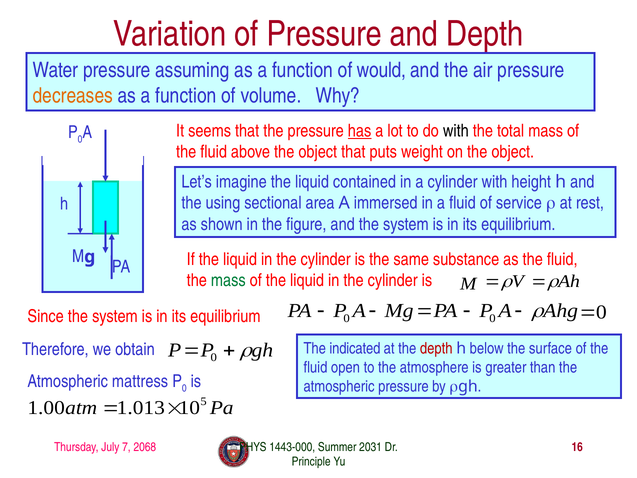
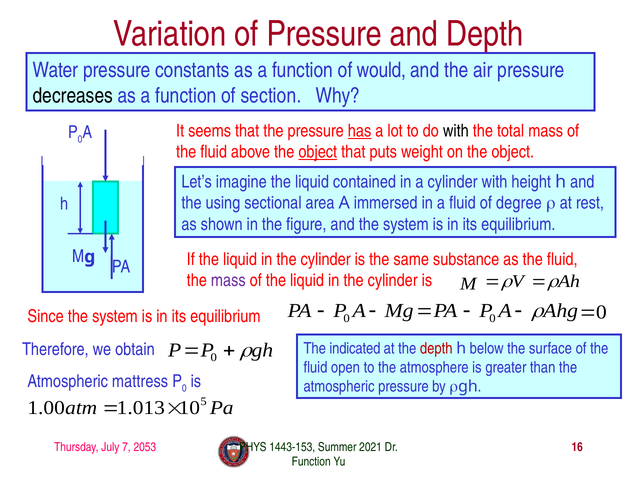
assuming: assuming -> constants (192, 70)
decreases colour: orange -> black (73, 96)
volume: volume -> section (271, 96)
object underline: none -> present (318, 152)
service: service -> degree (519, 203)
mass colour: green -> purple (228, 280)
2068: 2068 -> 2053 (145, 447)
1443-000: 1443-000 -> 1443-153 (292, 447)
2031: 2031 -> 2021 (371, 447)
Principle: Principle -> Function (311, 462)
